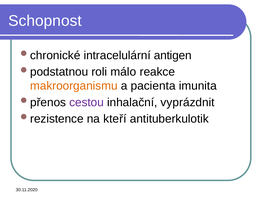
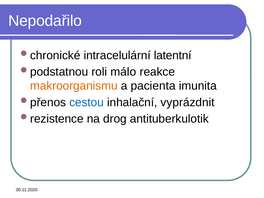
Schopnost: Schopnost -> Nepodařilo (45, 21)
antigen: antigen -> latentní (173, 55)
cestou colour: purple -> blue (87, 102)
kteří: kteří -> drog (115, 119)
